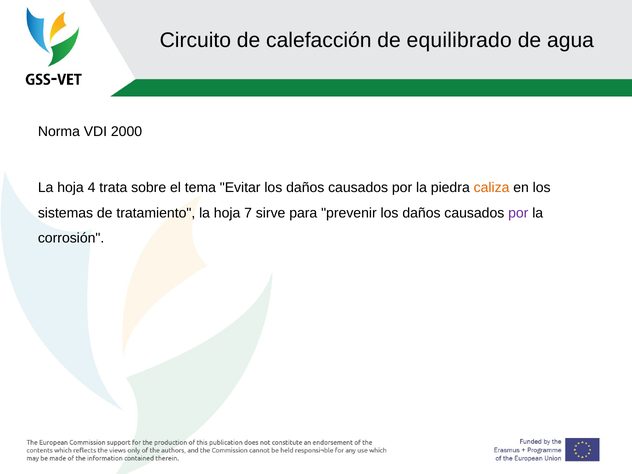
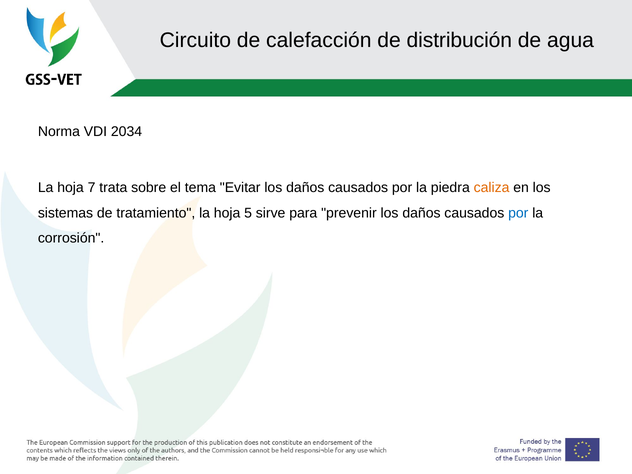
equilibrado: equilibrado -> distribución (459, 40)
2000: 2000 -> 2034 (127, 132)
4: 4 -> 7 (92, 188)
7: 7 -> 5 (248, 213)
por colour: purple -> blue (518, 213)
